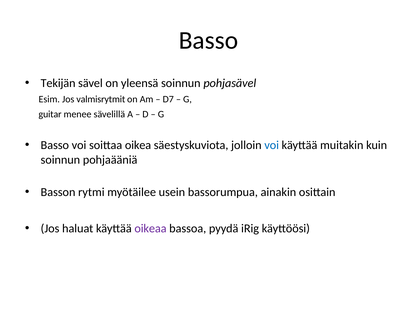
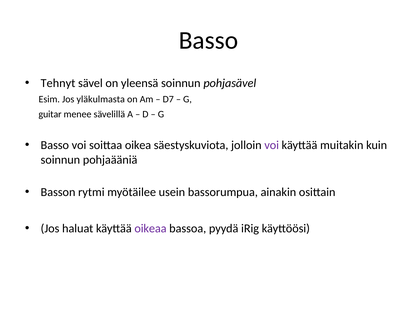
Tekijän: Tekijän -> Tehnyt (58, 83)
valmisrytmit: valmisrytmit -> yläkulmasta (101, 99)
voi colour: blue -> purple (272, 145)
